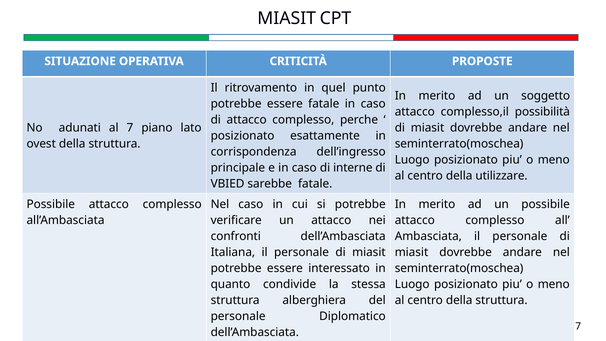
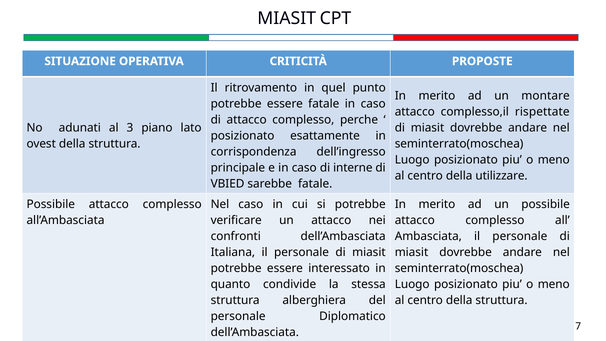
soggetto: soggetto -> montare (546, 96)
possibilità: possibilità -> rispettate (542, 112)
al 7: 7 -> 3 (130, 128)
